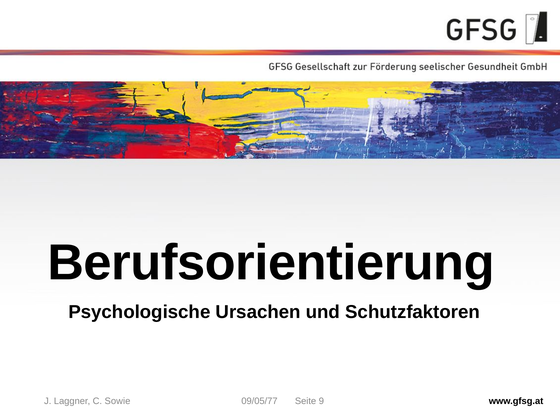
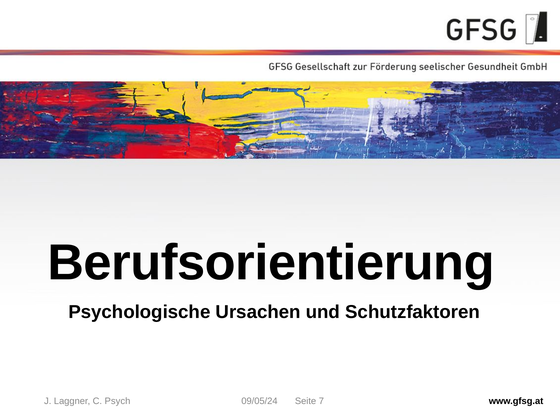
Sowie: Sowie -> Psych (118, 401)
09/05/77: 09/05/77 -> 09/05/24 (259, 401)
9: 9 -> 7 (321, 401)
